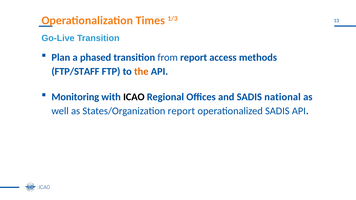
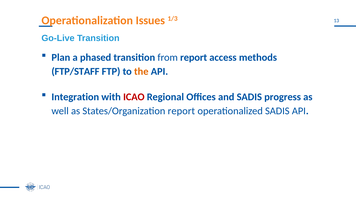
Times: Times -> Issues (150, 20)
Monitoring: Monitoring -> Integration (75, 97)
ICAO colour: black -> red (134, 97)
national: national -> progress (283, 97)
